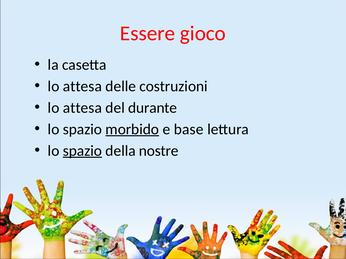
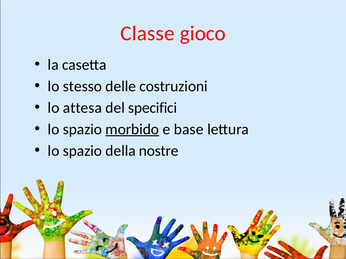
Essere: Essere -> Classe (147, 33)
attesa: attesa -> stesso (82, 86)
durante: durante -> specifici (153, 108)
spazio underline: present -> none (82, 151)
